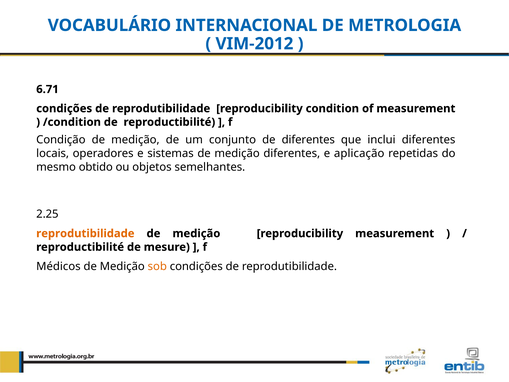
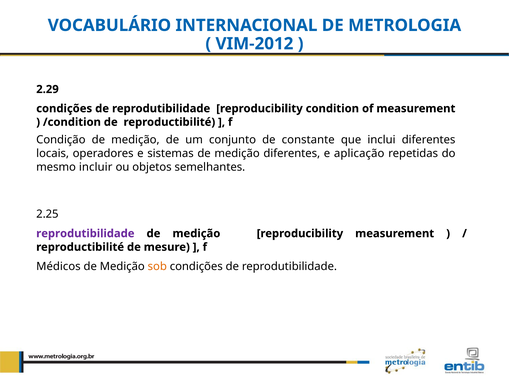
6.71: 6.71 -> 2.29 (47, 89)
de diferentes: diferentes -> constante (308, 140)
obtido: obtido -> incluir (96, 167)
reprodutibilidade colour: orange -> purple (85, 233)
